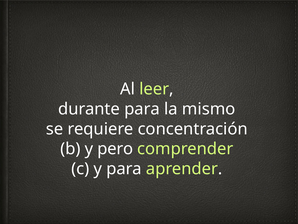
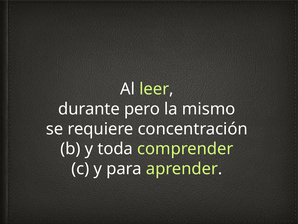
durante para: para -> pero (142, 109)
pero: pero -> toda (115, 149)
